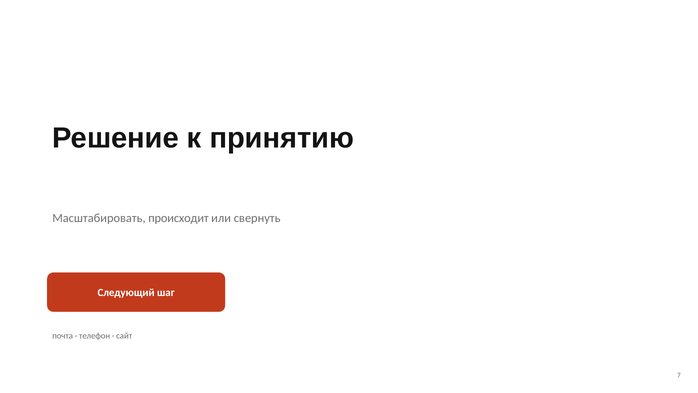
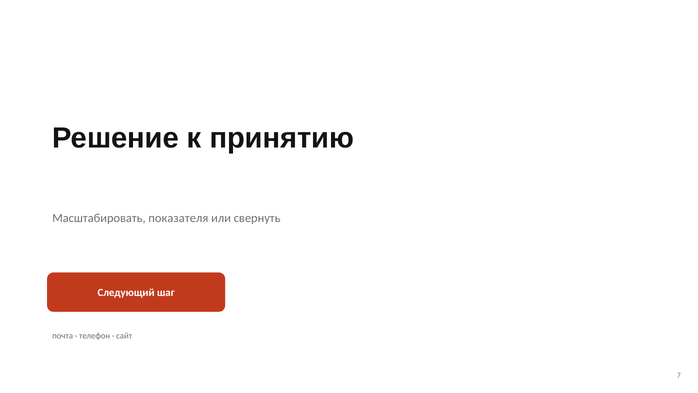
происходит: происходит -> показателя (178, 218)
